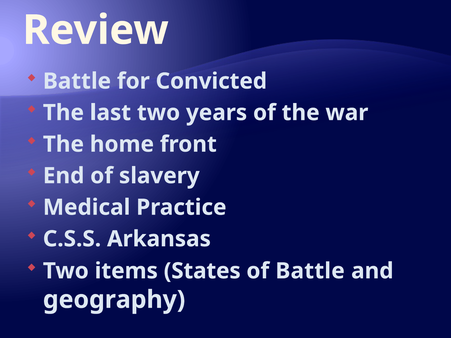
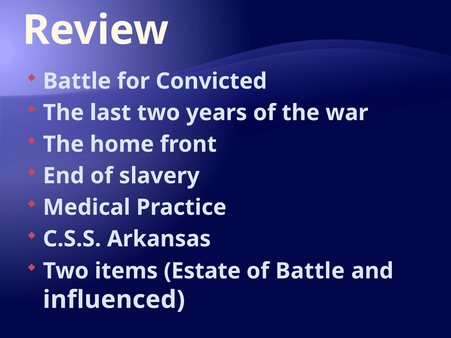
States: States -> Estate (202, 271)
geography: geography -> influenced (114, 300)
